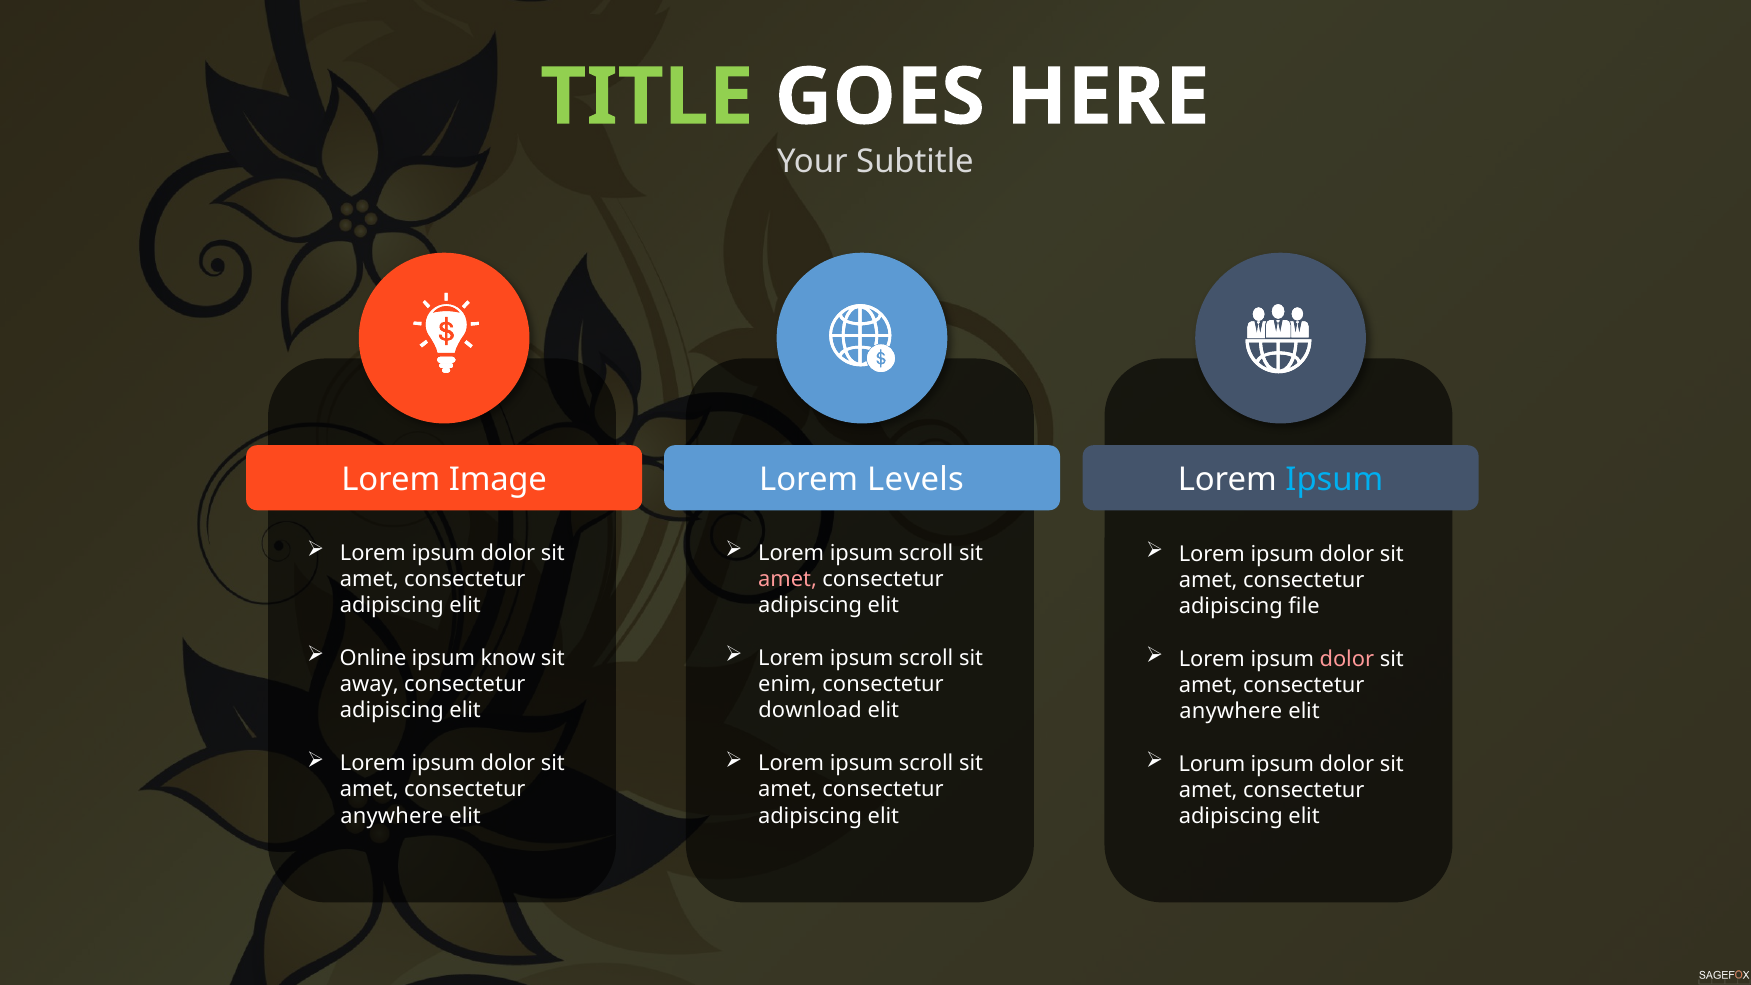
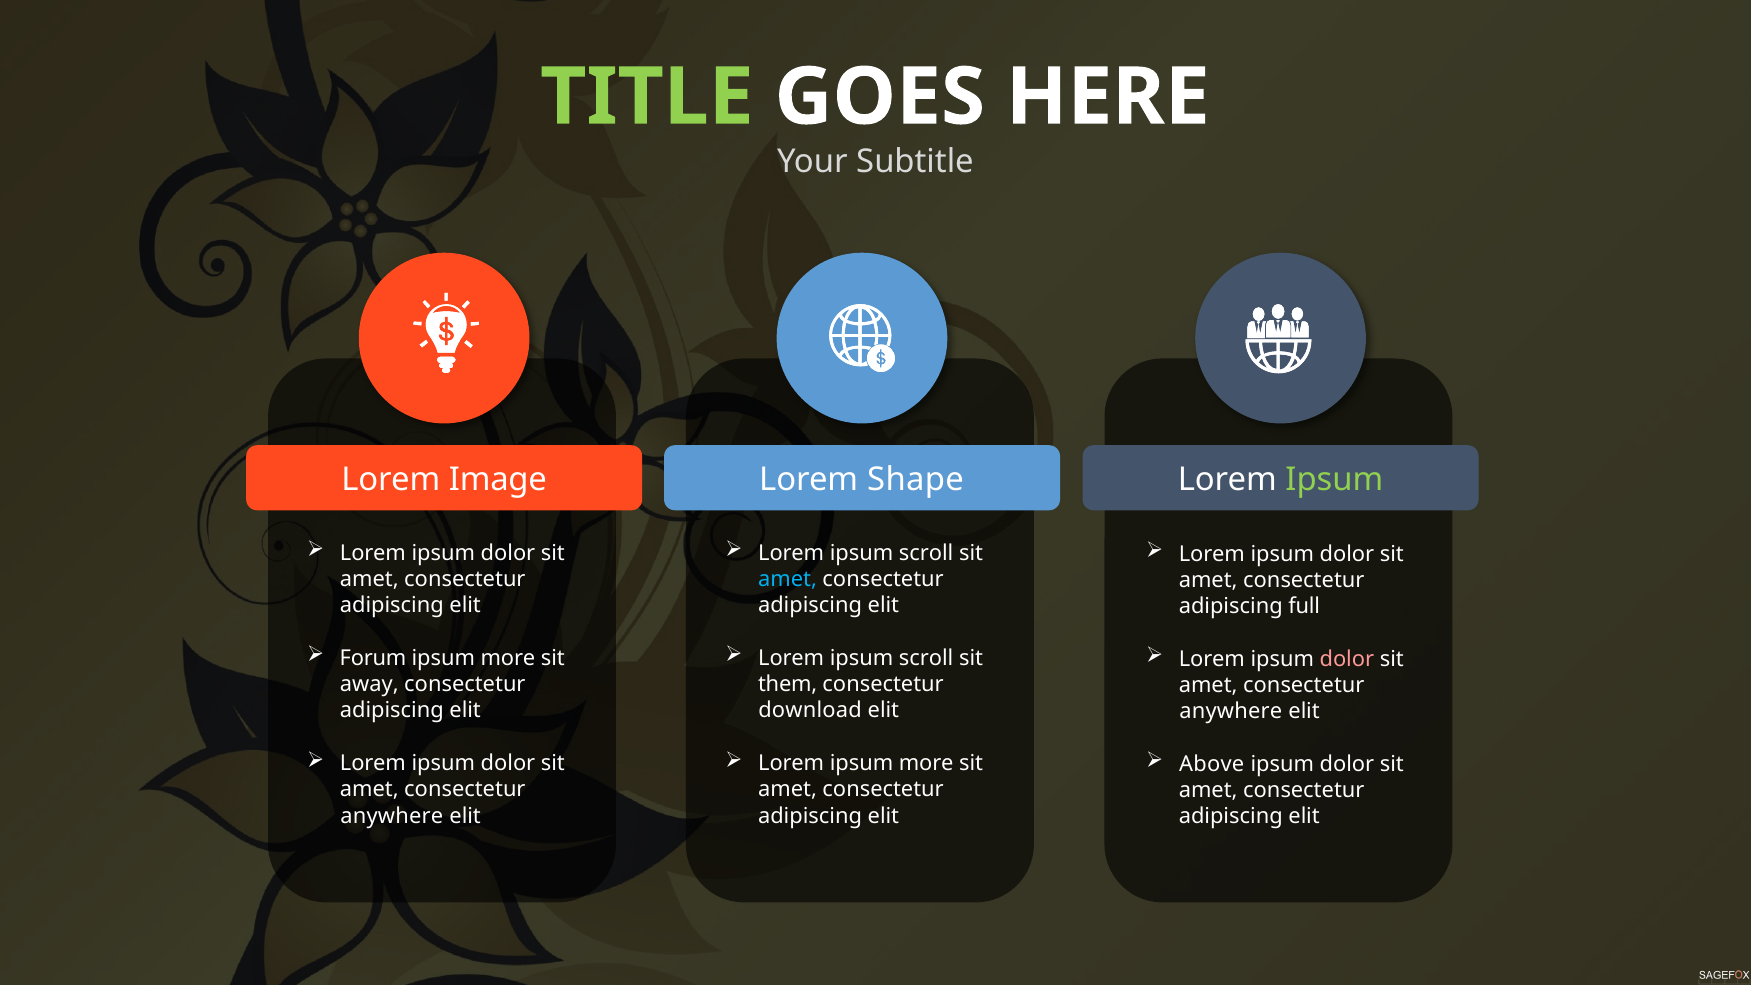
Levels: Levels -> Shape (916, 480)
Ipsum colour: light blue -> light green (1334, 480)
amet colour: pink -> light blue (788, 579)
file: file -> full (1304, 606)
Online: Online -> Forum (373, 658)
know: know -> more (508, 658)
enim: enim -> them (788, 684)
scroll: scroll -> more (926, 763)
Lorum: Lorum -> Above (1212, 764)
